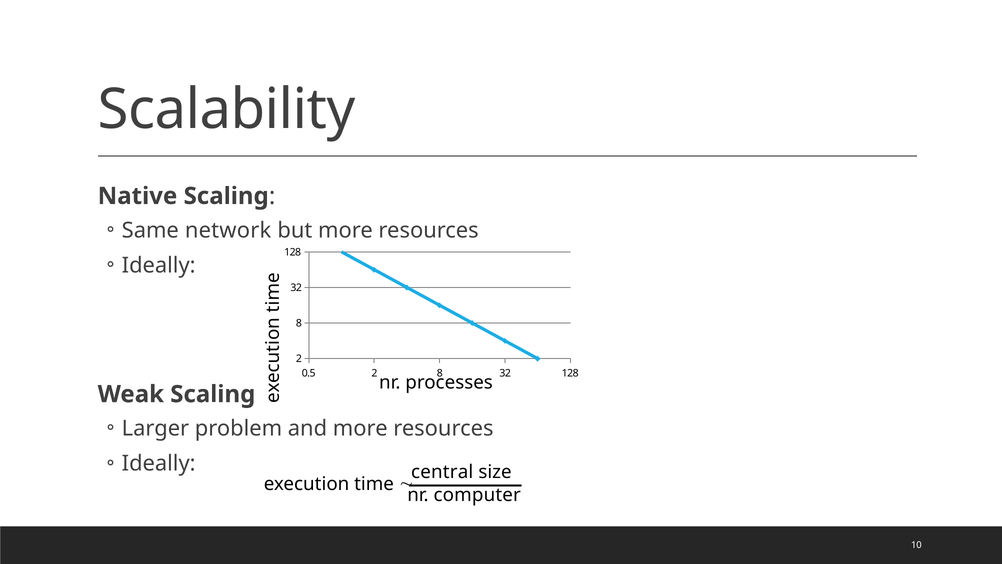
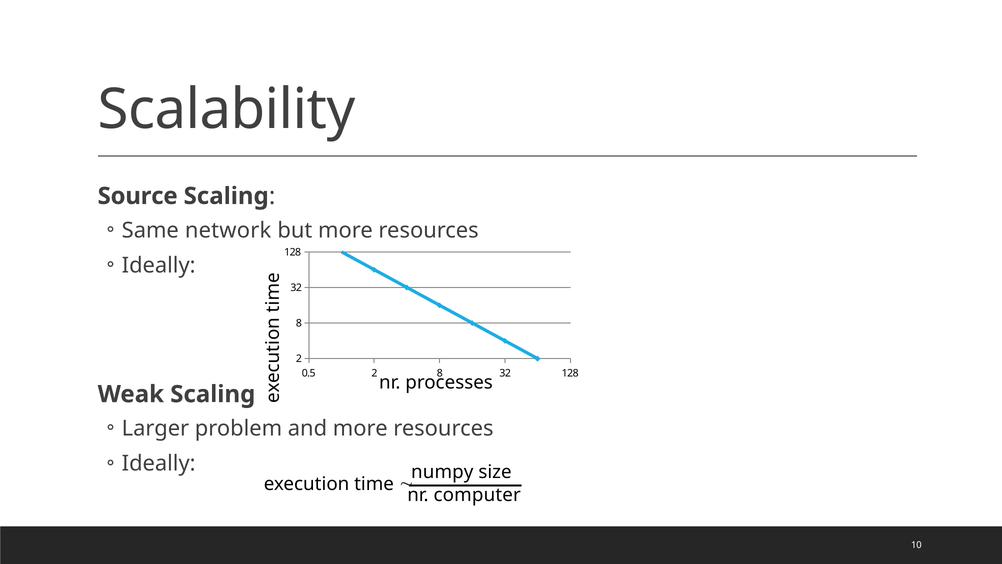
Native: Native -> Source (138, 196)
central: central -> numpy (442, 472)
